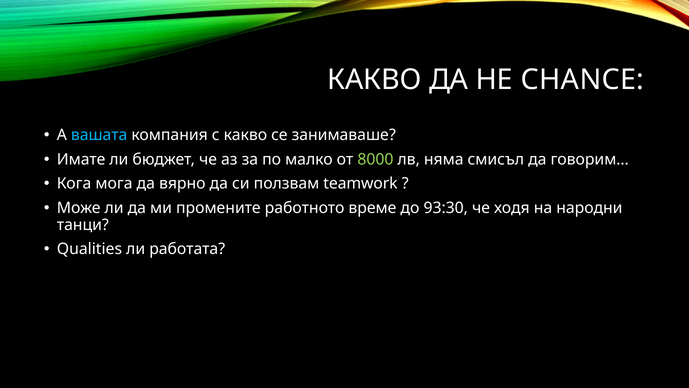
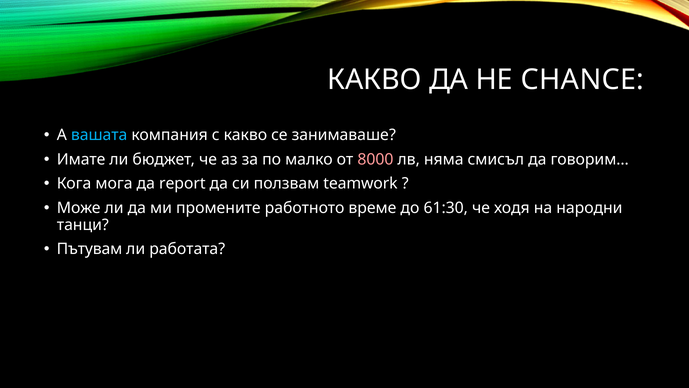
8000 colour: light green -> pink (375, 159)
вярно: вярно -> report (182, 183)
93:30: 93:30 -> 61:30 (446, 208)
Qualities: Qualities -> Пътувам (90, 249)
